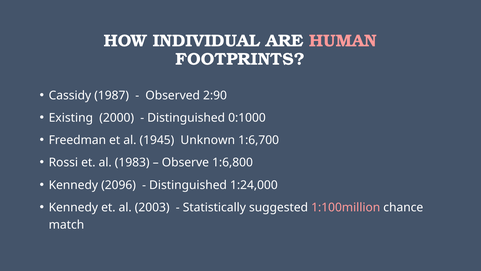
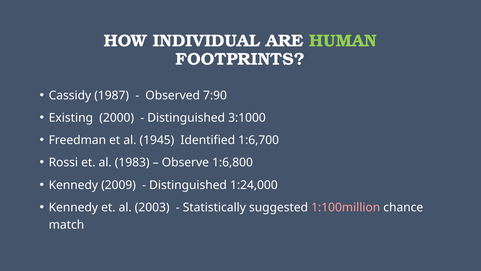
HUMAN colour: pink -> light green (343, 41)
2:90: 2:90 -> 7:90 (215, 95)
0:1000: 0:1000 -> 3:1000 (247, 118)
Unknown: Unknown -> Identified (208, 140)
2096: 2096 -> 2009 (119, 185)
